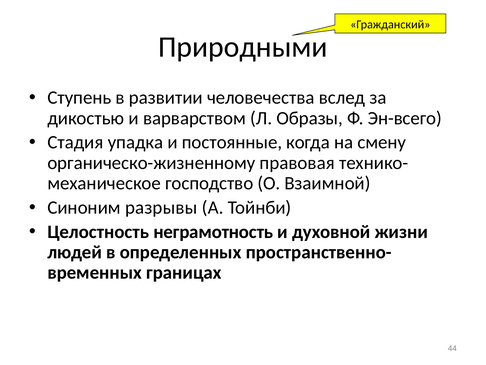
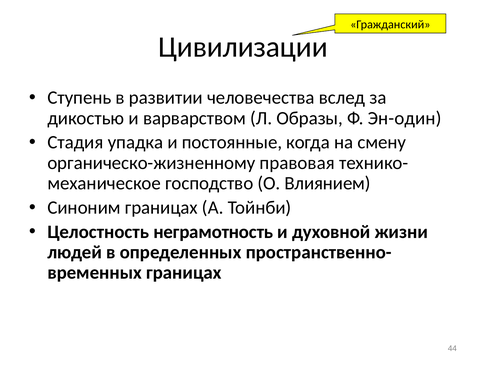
Природными: Природными -> Цивилизации (243, 47)
Эн-всего: Эн-всего -> Эн-один (405, 118)
Взаимной: Взаимной -> Влиянием (328, 183)
Синоним разрывы: разрывы -> границах (161, 207)
